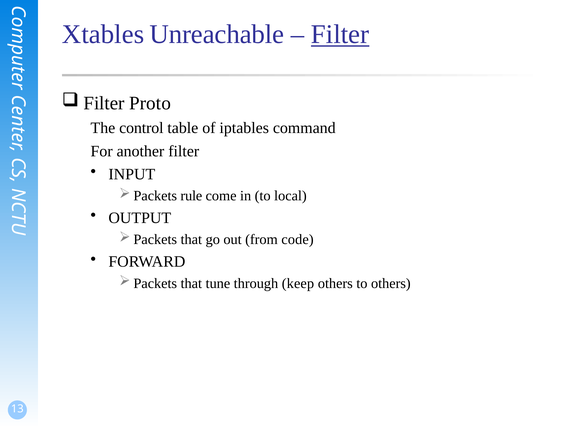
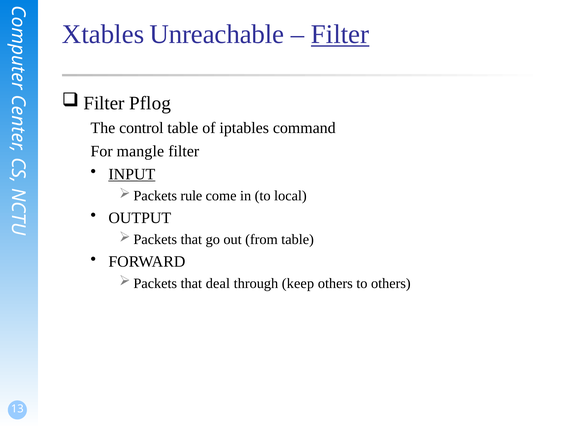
Proto: Proto -> Pflog (150, 103)
another: another -> mangle (140, 151)
INPUT underline: none -> present (132, 174)
from code: code -> table (298, 240)
tune: tune -> deal (218, 283)
